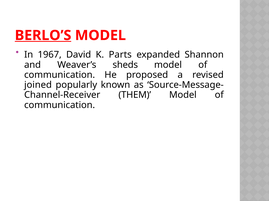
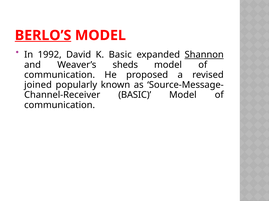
1967: 1967 -> 1992 (50, 55)
K Parts: Parts -> Basic (120, 55)
Shannon underline: none -> present (204, 55)
THEM: THEM -> BASIC (135, 95)
